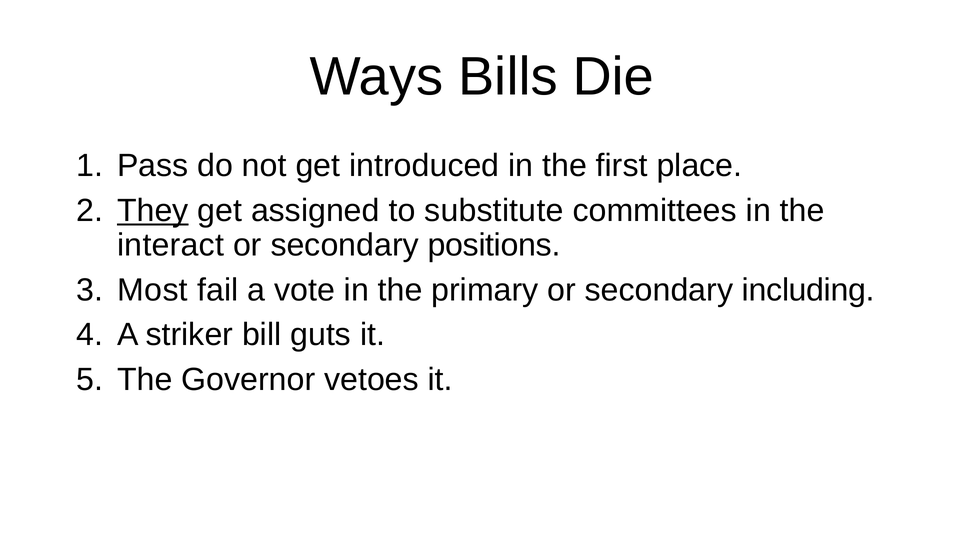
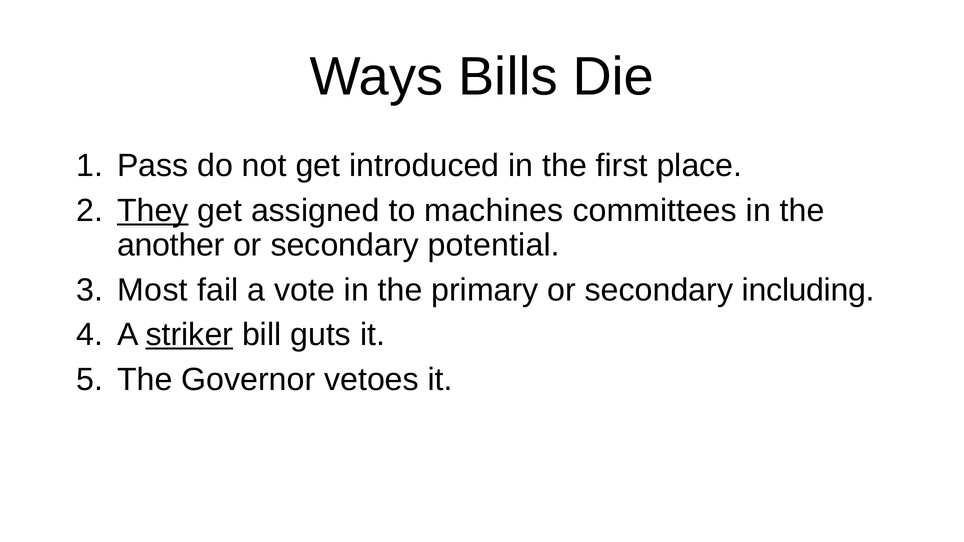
substitute: substitute -> machines (494, 211)
interact: interact -> another (171, 245)
positions: positions -> potential (494, 245)
striker underline: none -> present (189, 335)
